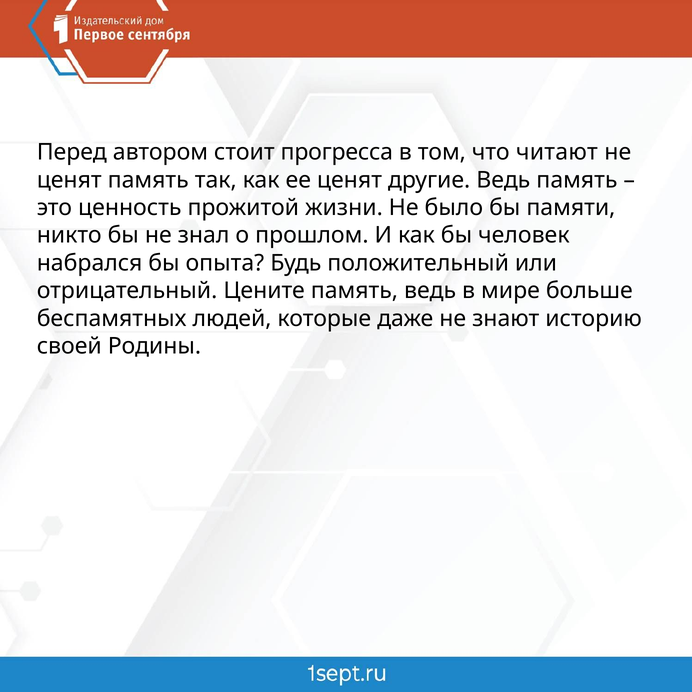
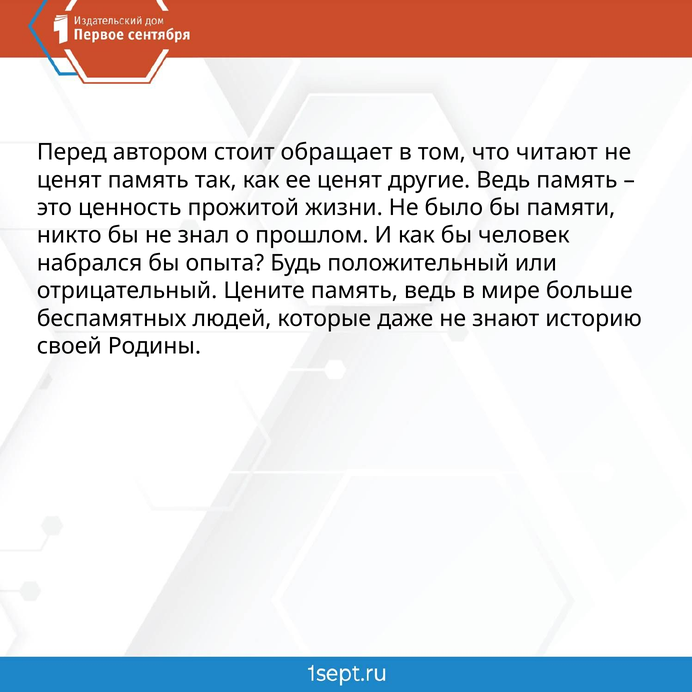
прогресса: прогресса -> обращает (337, 152)
